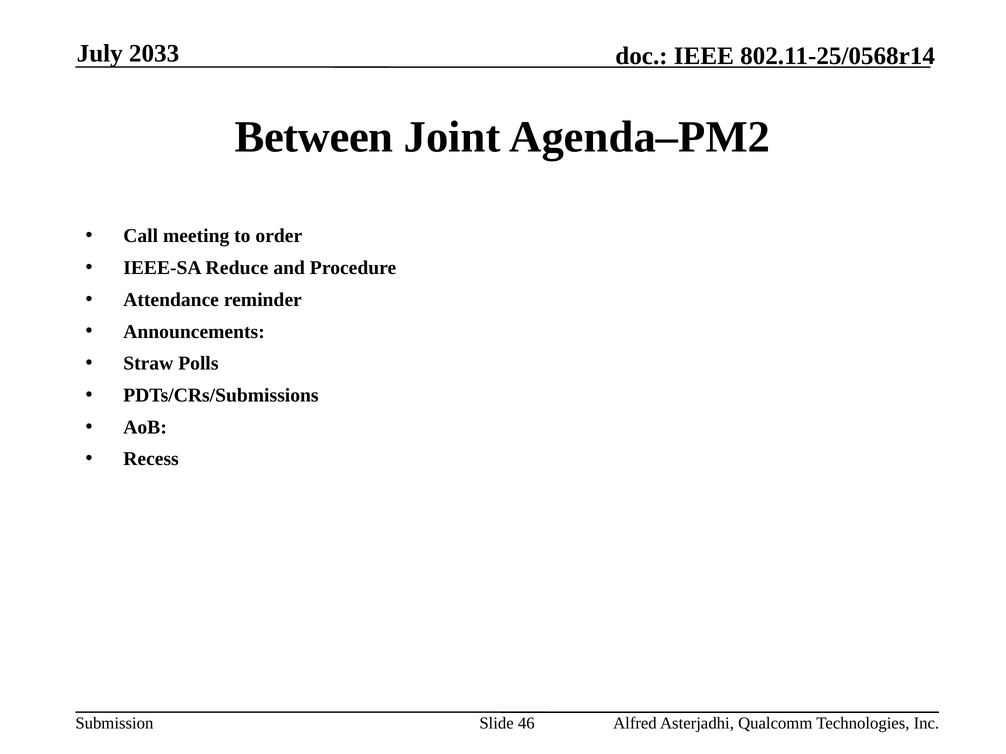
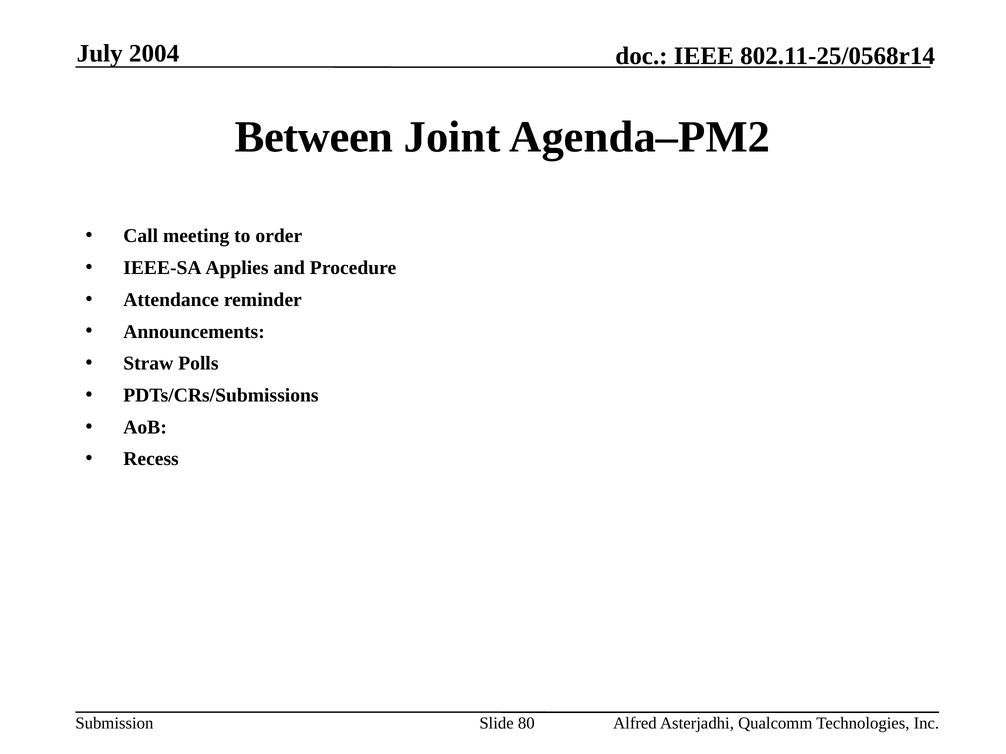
2033: 2033 -> 2004 (154, 53)
Reduce: Reduce -> Applies (237, 268)
46: 46 -> 80 (526, 724)
